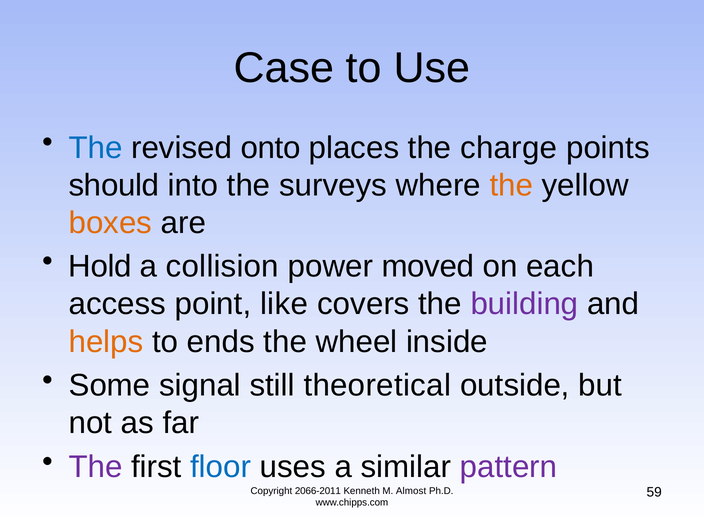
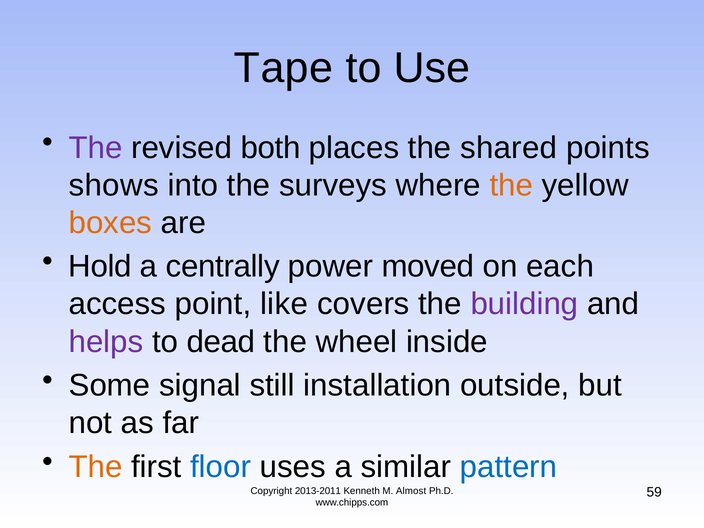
Case: Case -> Tape (284, 68)
The colour: blue -> purple (96, 148)
onto: onto -> both (271, 148)
charge: charge -> shared (509, 148)
should: should -> shows (114, 185)
collision: collision -> centrally (223, 267)
helps colour: orange -> purple (106, 342)
ends: ends -> dead (221, 342)
theoretical: theoretical -> installation (377, 386)
The colour: purple -> orange (96, 467)
pattern colour: purple -> blue (509, 467)
2066-2011: 2066-2011 -> 2013-2011 (318, 491)
